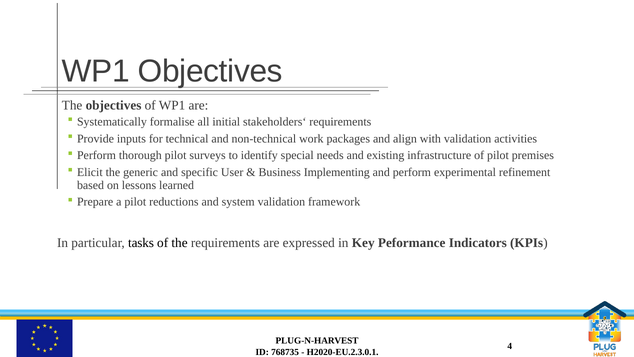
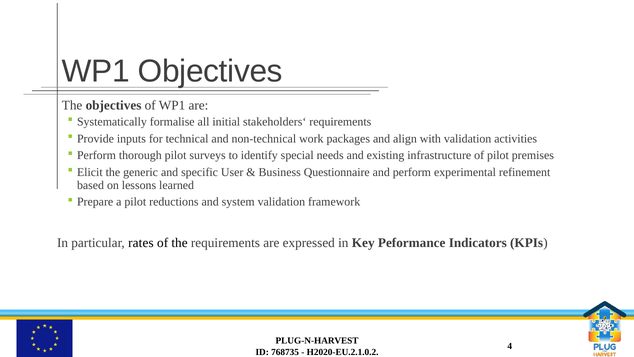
Implementing: Implementing -> Questionnaire (337, 172)
tasks: tasks -> rates (141, 243)
H2020-EU.2.3.0.1: H2020-EU.2.3.0.1 -> H2020-EU.2.1.0.2 (343, 352)
